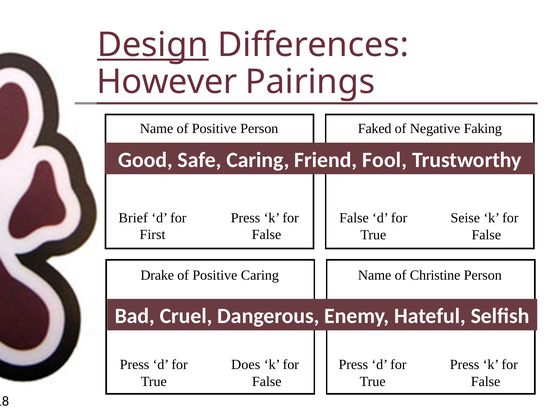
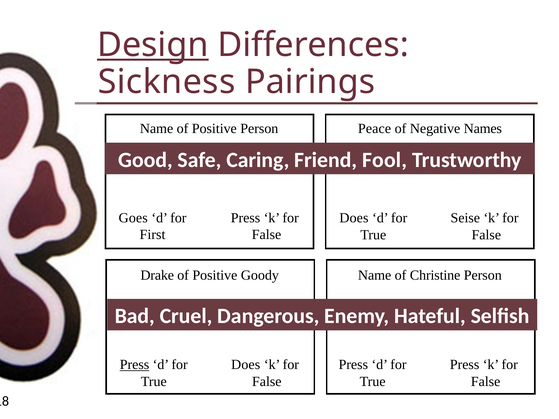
However: However -> Sickness (167, 82)
Faked: Faked -> Peace (375, 129)
Faking: Faking -> Names (483, 129)
Brief: Brief -> Goes (133, 218)
False: False -> Does (354, 218)
Positive Caring: Caring -> Goody (260, 275)
Press underline: none -> present (134, 365)
